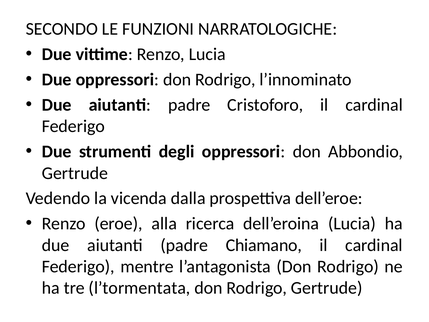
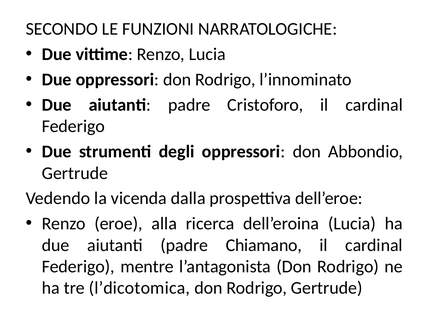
l’tormentata: l’tormentata -> l’dicotomica (139, 288)
